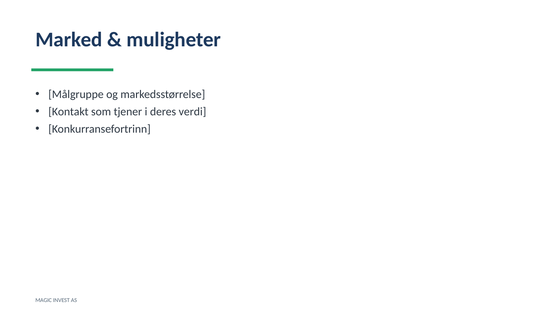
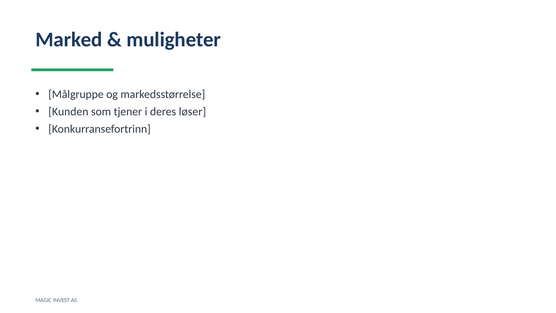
Kontakt: Kontakt -> Kunden (68, 112)
verdi: verdi -> løser (192, 112)
